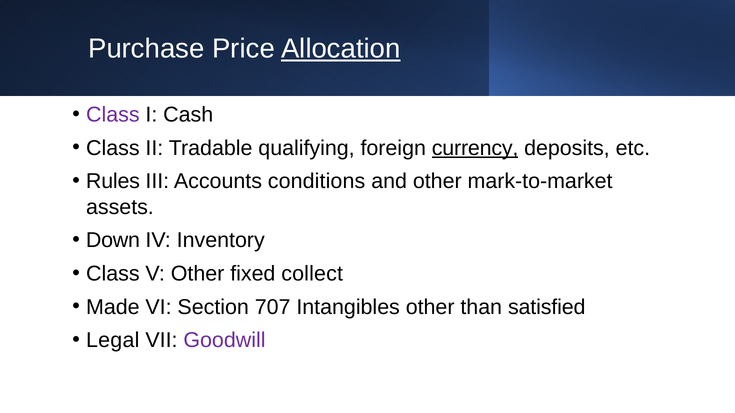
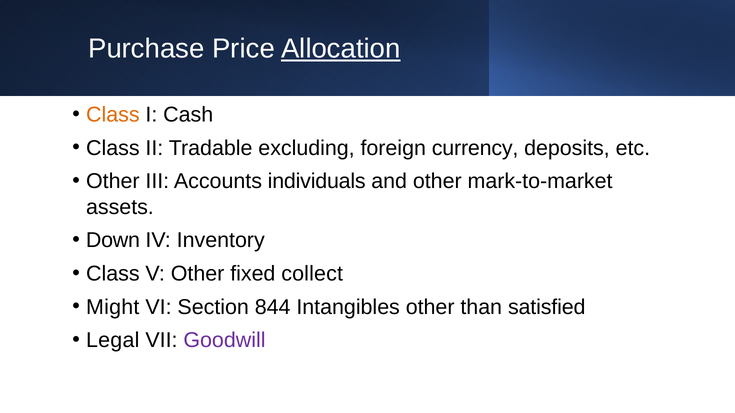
Class colour: purple -> orange (113, 115)
qualifying: qualifying -> excluding (306, 148)
currency underline: present -> none (475, 148)
Rules: Rules -> Other (113, 182)
conditions: conditions -> individuals (317, 182)
Made: Made -> Might (113, 307)
707: 707 -> 844 (273, 307)
